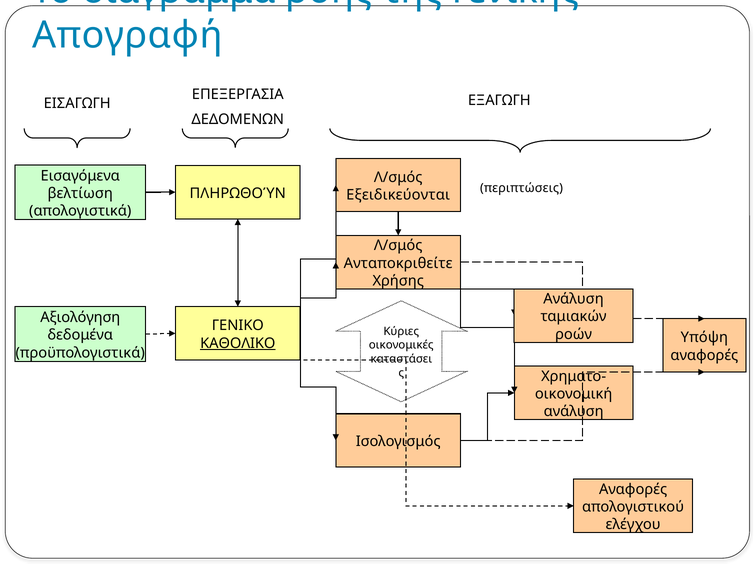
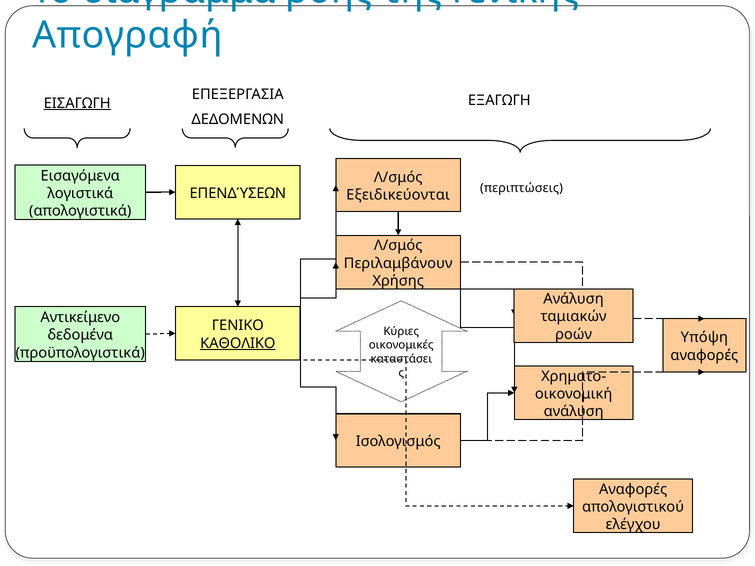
ΕΙΣΑΓΩΓΗ underline: none -> present (77, 103)
ΠΛΗΡΩΘΟΎΝ: ΠΛΗΡΩΘΟΎΝ -> ΕΠΕΝΔΎΣΕΩΝ (238, 193)
βελτίωση: βελτίωση -> λογιστικά (80, 193)
Ανταποκριθείτε: Ανταποκριθείτε -> Περιλαμβάνουν (398, 263)
Αξιολόγηση: Αξιολόγηση -> Αντικείμενο (80, 318)
